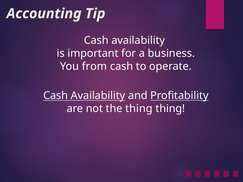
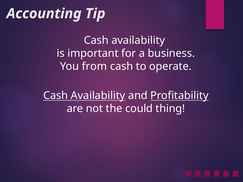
the thing: thing -> could (139, 109)
